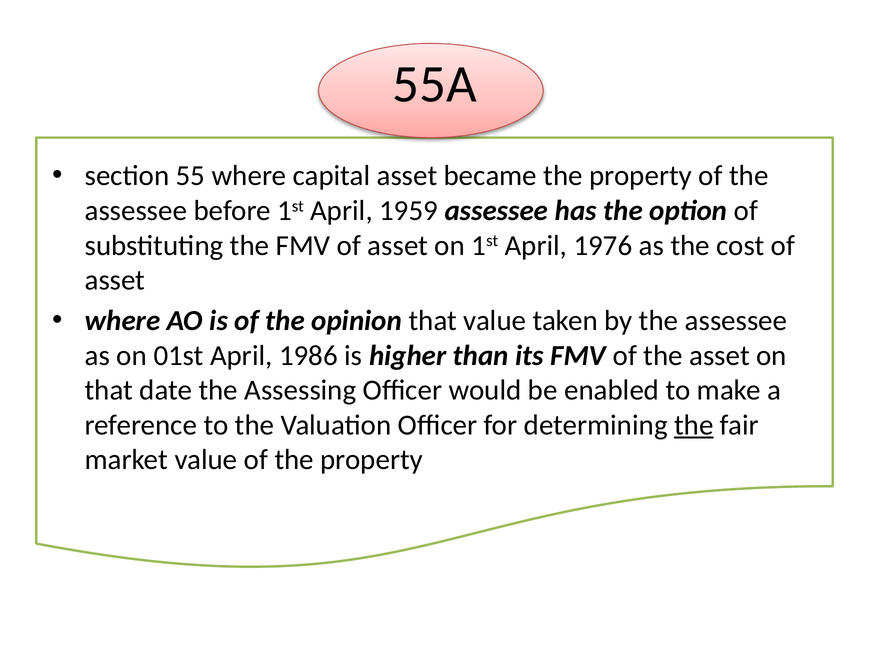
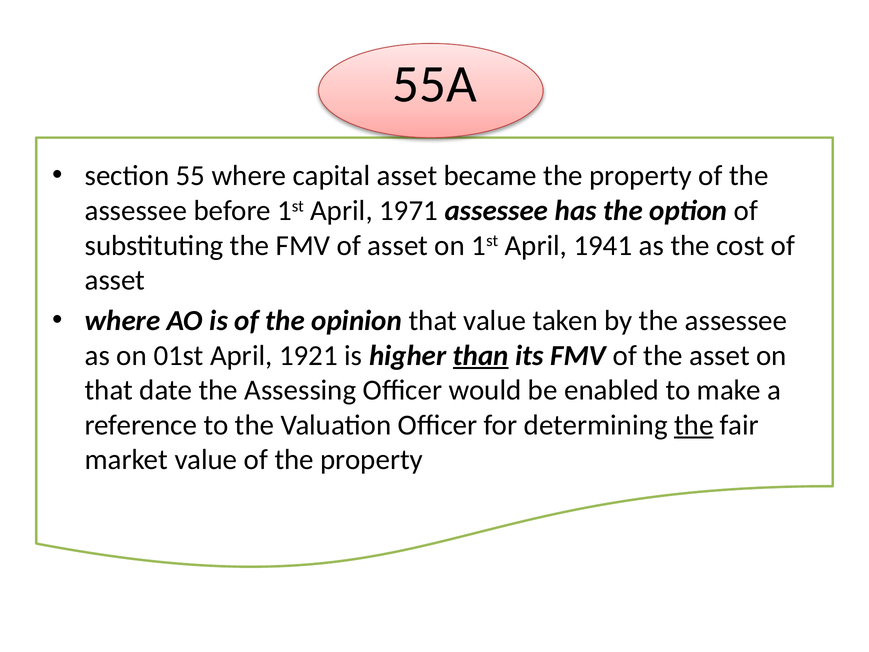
1959: 1959 -> 1971 (409, 211)
1976: 1976 -> 1941 (603, 245)
1986: 1986 -> 1921 (308, 355)
than underline: none -> present (481, 355)
